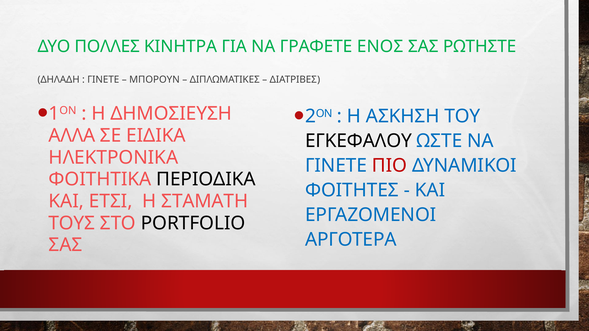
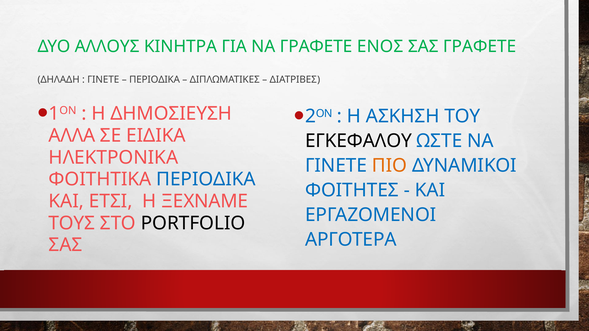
ΠΟΛΛΕΣ: ΠΟΛΛΕΣ -> ΑΛΛΟΥΣ (107, 46)
ΣΑΣ ΡΩΤΗΣΤΕ: ΡΩΤΗΣΤΕ -> ΓΡΑΦΕΤΕ (480, 46)
ΜΠΟΡΟΥΝ: ΜΠΟΡΟΥΝ -> ΠΕΡΙΟΔΙΚΑ (155, 80)
ΠΙΟ colour: red -> orange (390, 166)
ΠΕΡΙΟΔΙΚΑ colour: black -> blue (206, 179)
ΣΤΑΜΑΤΗ: ΣΤΑΜΑΤΗ -> ΞΕΧΝΑΜΕ (205, 201)
